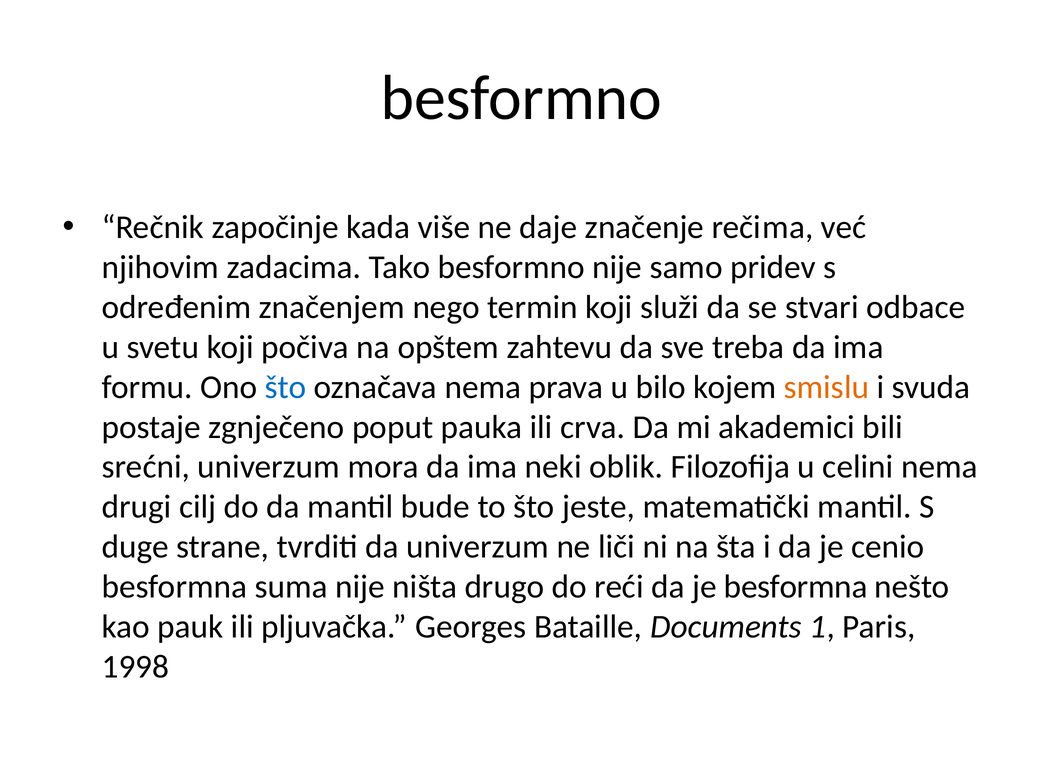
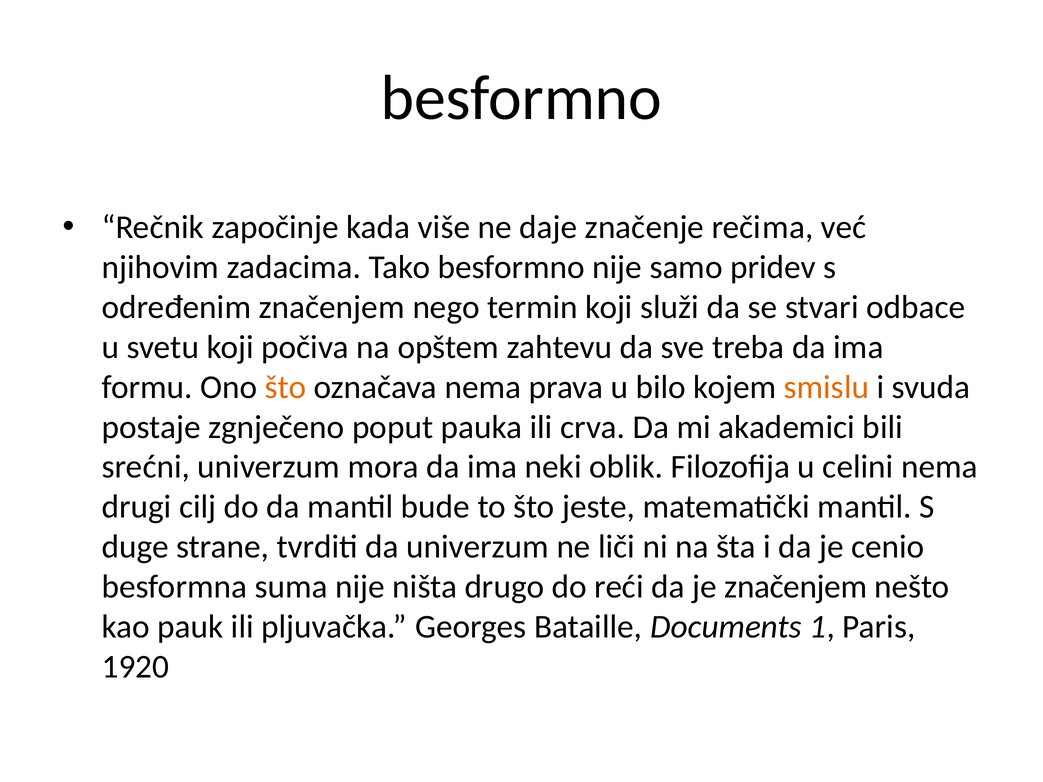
što colour: blue -> orange (286, 387)
je besformna: besformna -> značenjem (796, 587)
1998: 1998 -> 1920 (135, 667)
